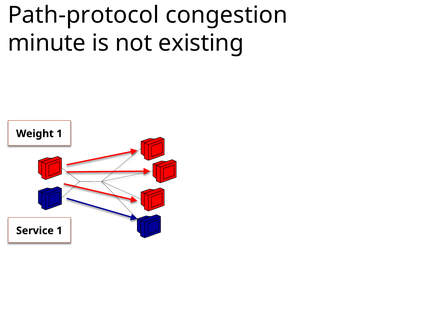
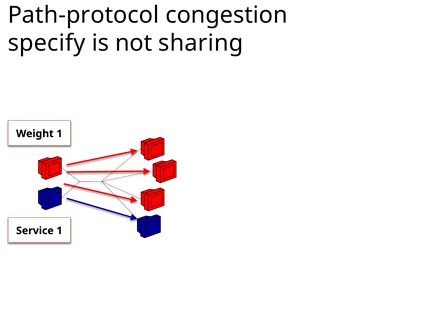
minute: minute -> specify (47, 43)
existing: existing -> sharing (201, 43)
